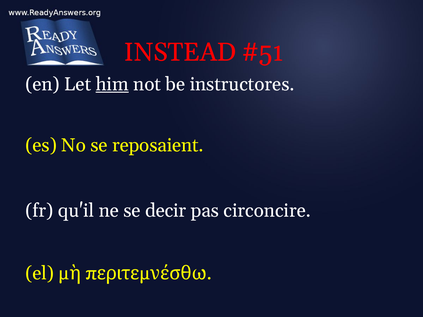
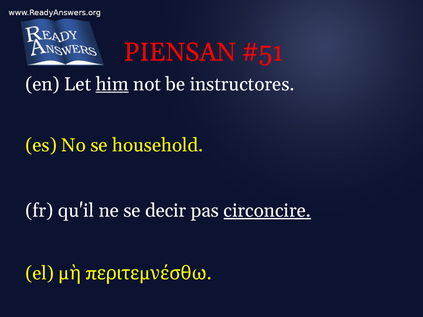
INSTEAD: INSTEAD -> PIENSAN (180, 52)
reposaient: reposaient -> household (158, 146)
circoncire underline: none -> present (267, 211)
